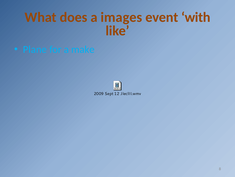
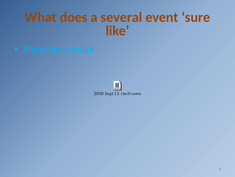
images: images -> several (121, 17)
with: with -> sure (196, 17)
